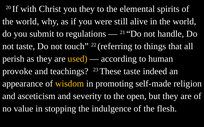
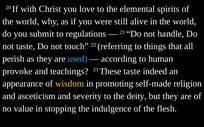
you they: they -> love (87, 9)
used colour: yellow -> light blue (78, 59)
open: open -> deity (137, 97)
